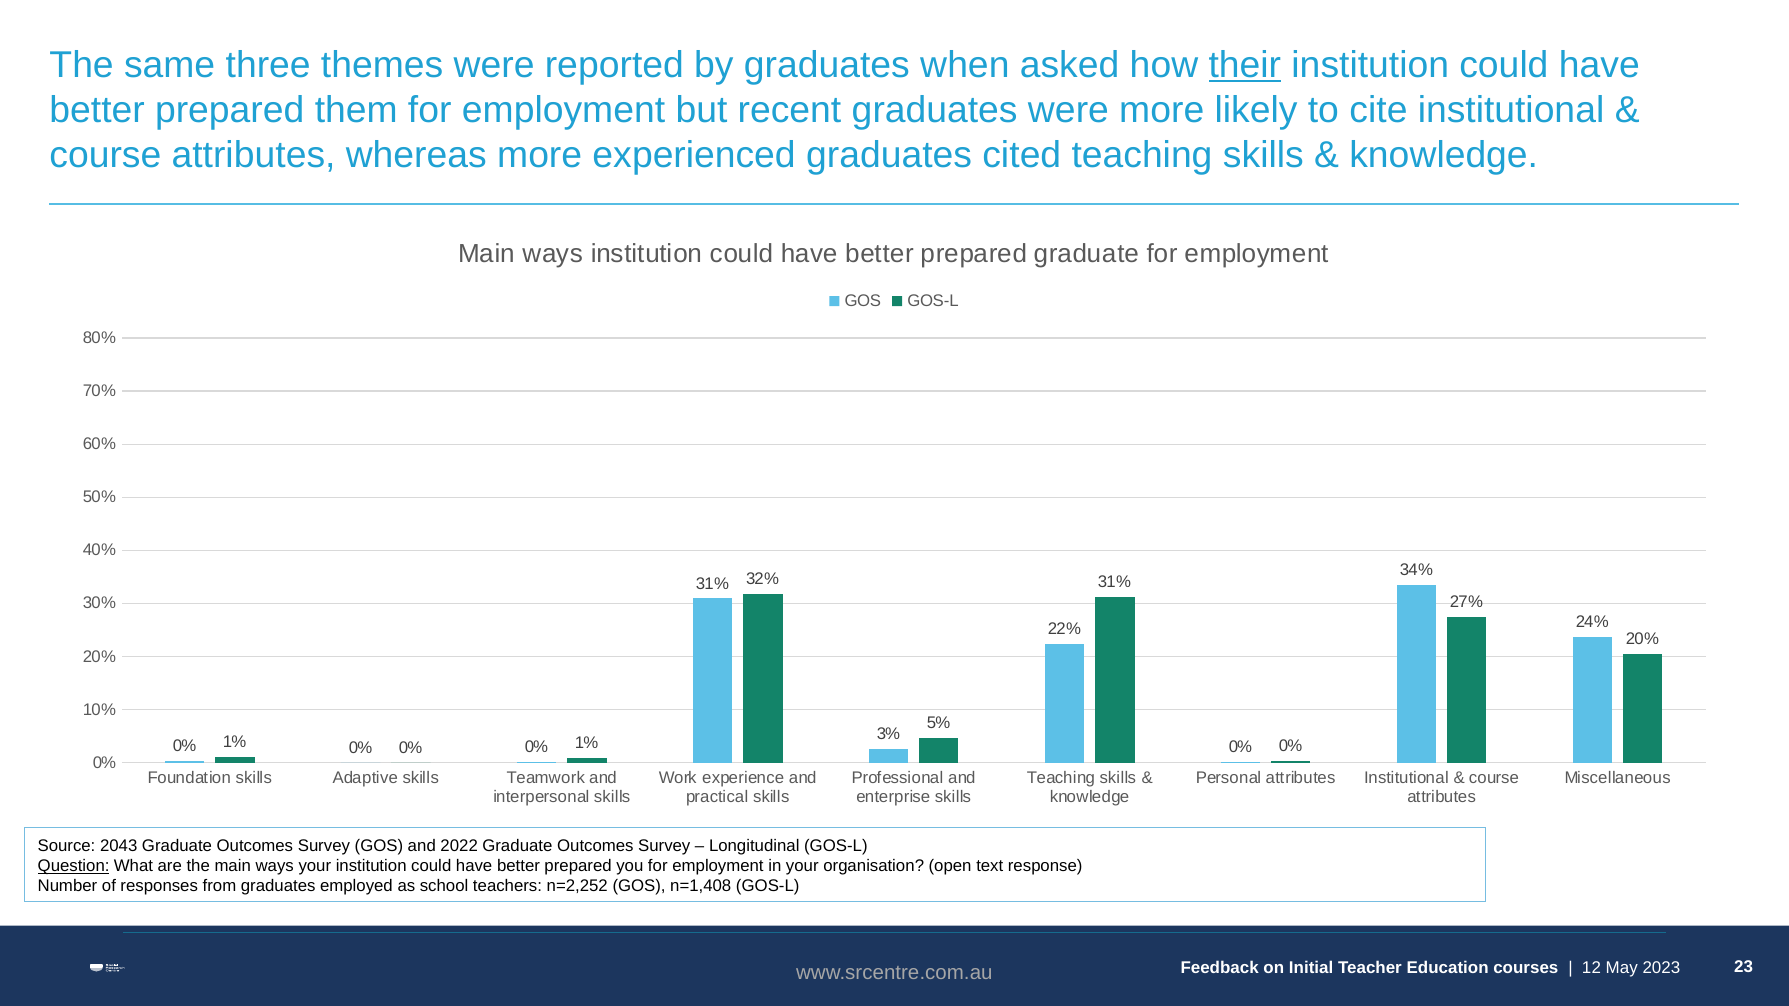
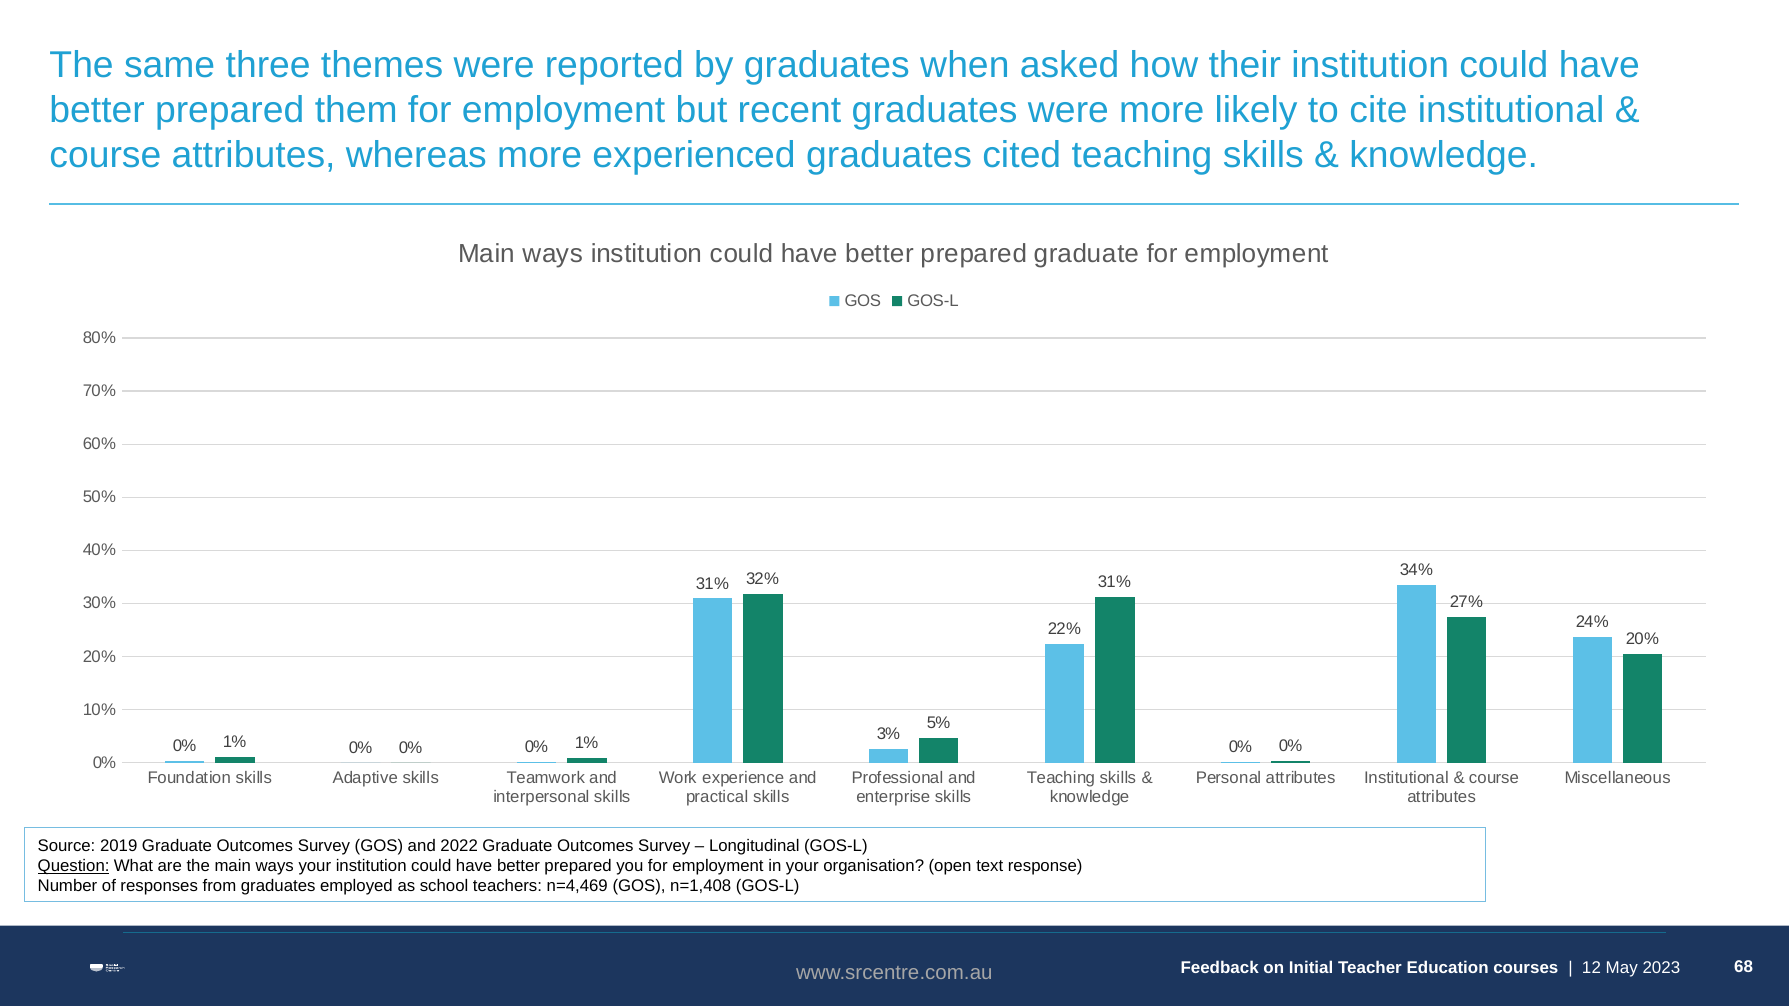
their underline: present -> none (1245, 65)
2043: 2043 -> 2019 (119, 846)
n=2,252: n=2,252 -> n=4,469 (577, 886)
23: 23 -> 68 (1744, 967)
